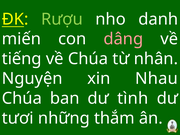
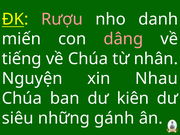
Rượu colour: light green -> pink (62, 19)
tình: tình -> kiên (133, 98)
tươi: tươi -> siêu (18, 118)
thắm: thắm -> gánh (114, 118)
